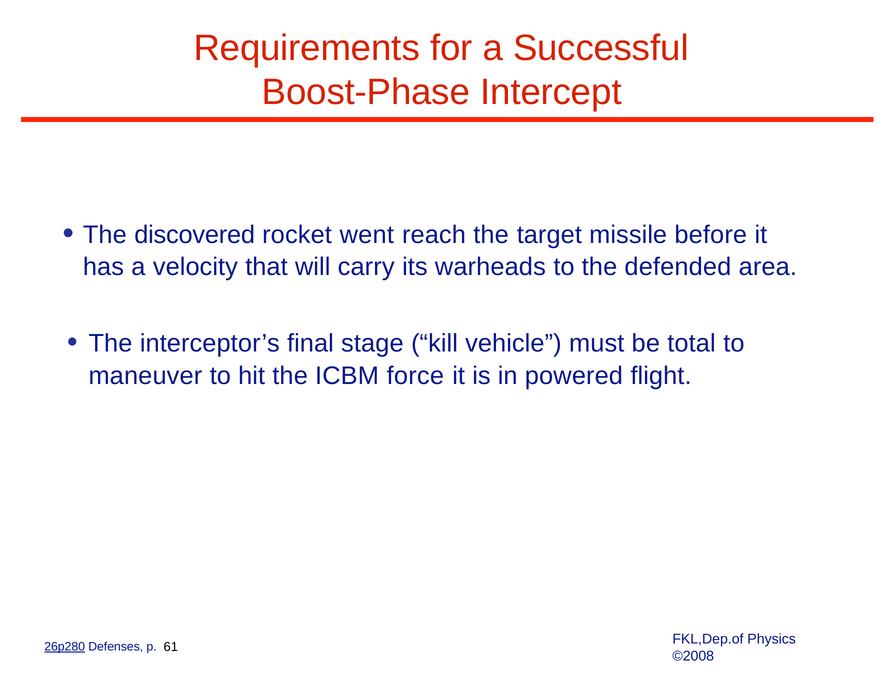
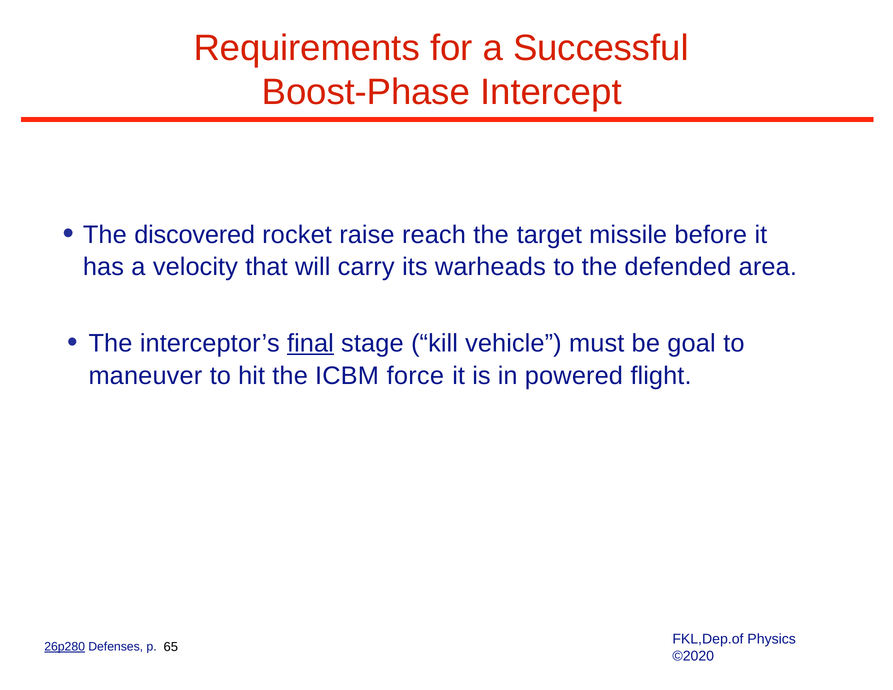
went: went -> raise (367, 235)
final underline: none -> present (310, 343)
total: total -> goal (692, 343)
61: 61 -> 65 (171, 647)
©2008: ©2008 -> ©2020 (693, 656)
